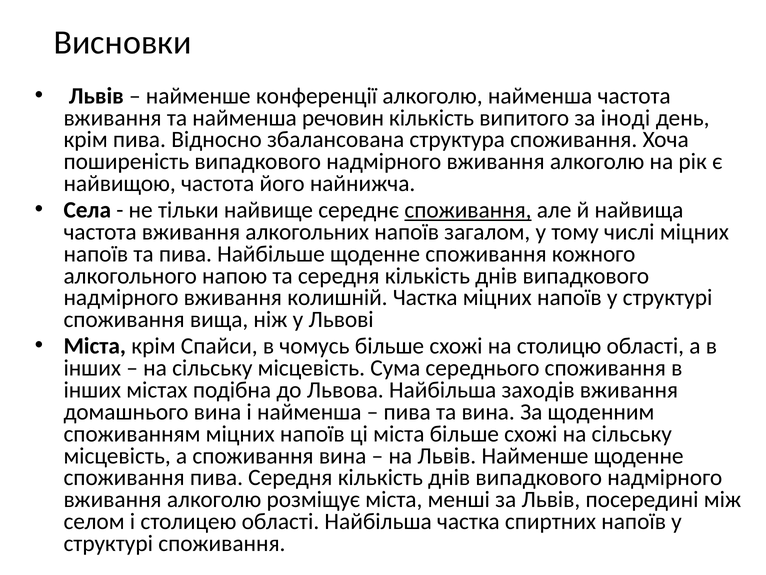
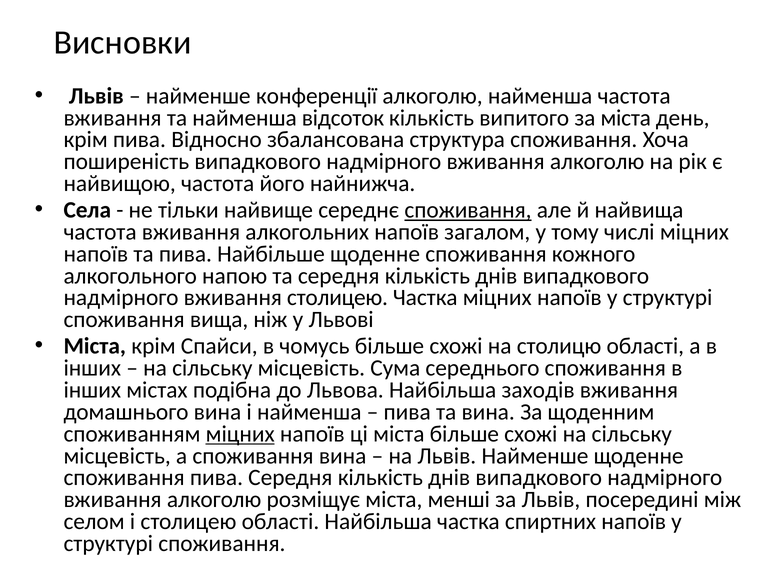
речовин: речовин -> відсоток (343, 118)
за іноді: іноді -> міста (626, 118)
вживання колишній: колишній -> столицею (338, 298)
міцних underline: none -> present (240, 434)
